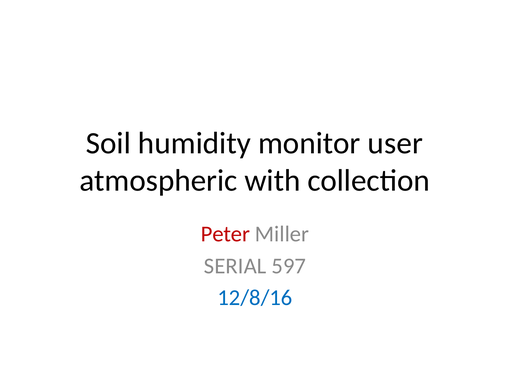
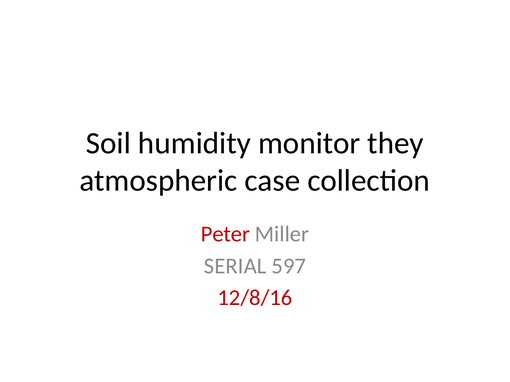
user: user -> they (395, 143)
with: with -> case (272, 181)
12/8/16 colour: blue -> red (255, 298)
